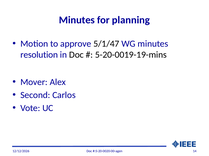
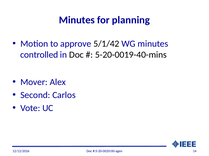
5/1/47: 5/1/47 -> 5/1/42 (106, 44)
resolution: resolution -> controlled (39, 55)
5-20-0019-19-mins: 5-20-0019-19-mins -> 5-20-0019-40-mins (131, 55)
